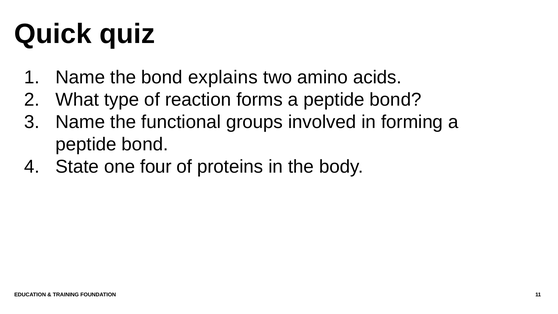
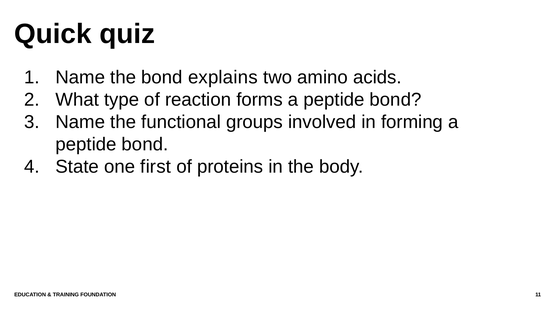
four: four -> first (156, 167)
